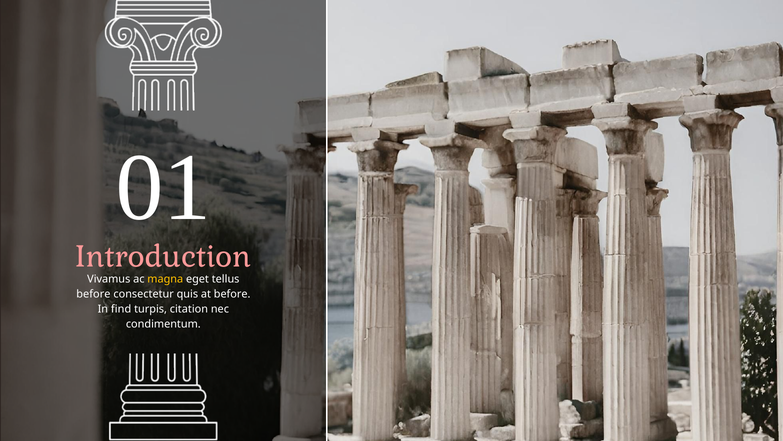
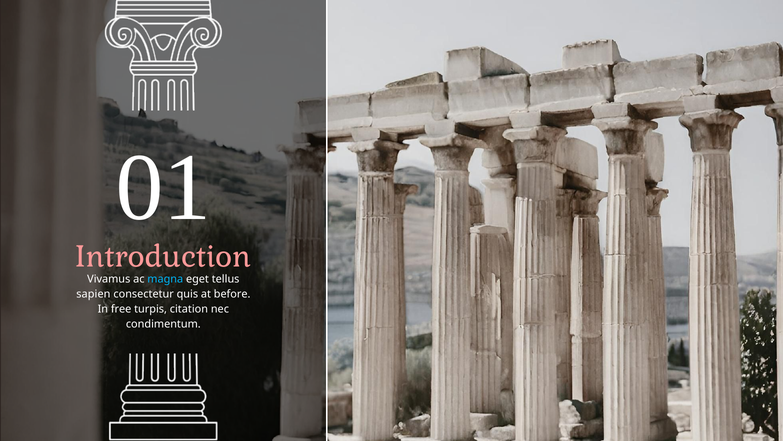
magna colour: yellow -> light blue (165, 279)
before: before -> sapien (93, 294)
find: find -> free (121, 309)
